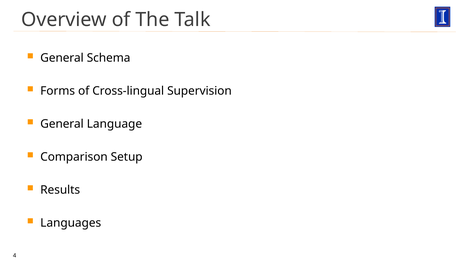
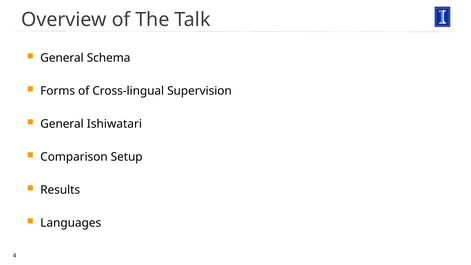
Language: Language -> Ishiwatari (114, 124)
